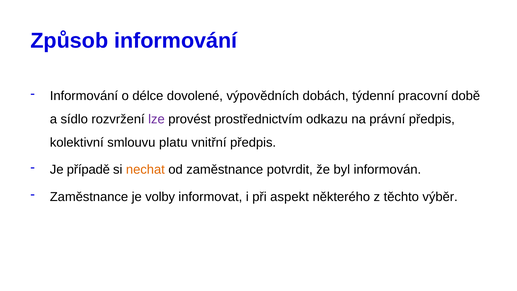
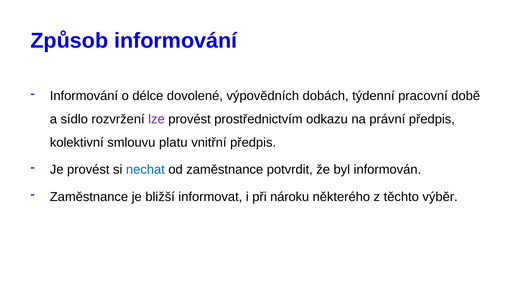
Je případě: případě -> provést (88, 169)
nechat colour: orange -> blue (145, 169)
volby: volby -> bližší (160, 197)
aspekt: aspekt -> nároku (290, 197)
